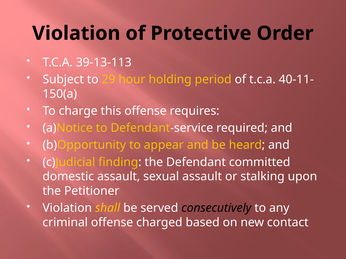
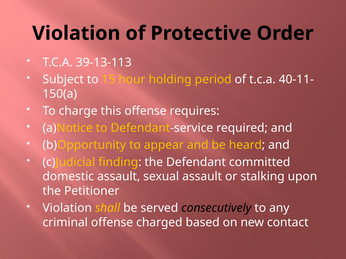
29: 29 -> 15 (108, 80)
